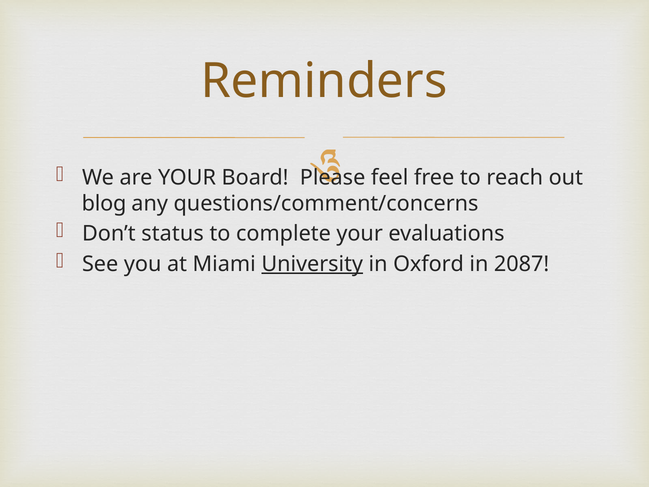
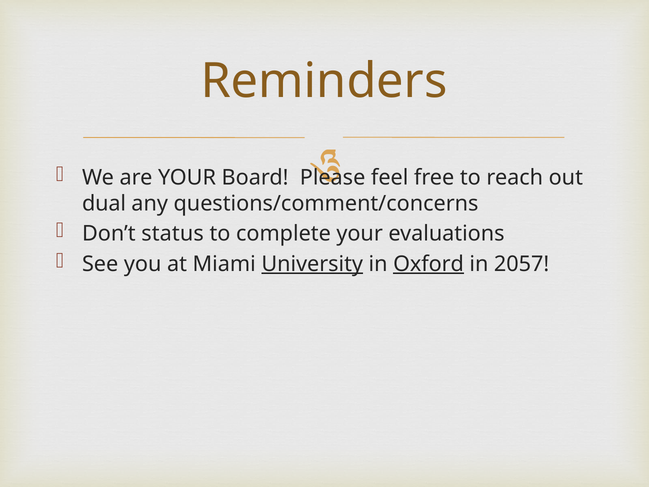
blog: blog -> dual (104, 203)
Oxford underline: none -> present (429, 264)
2087: 2087 -> 2057 (522, 264)
